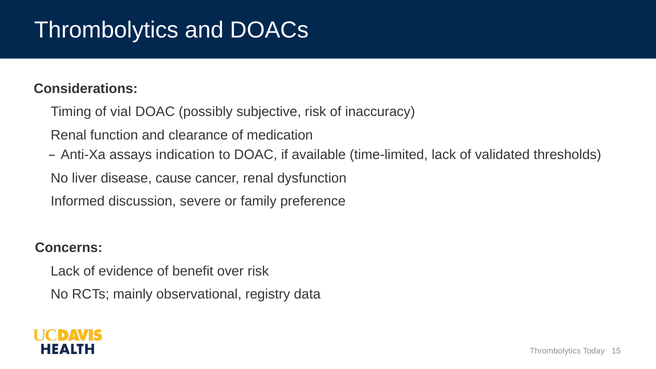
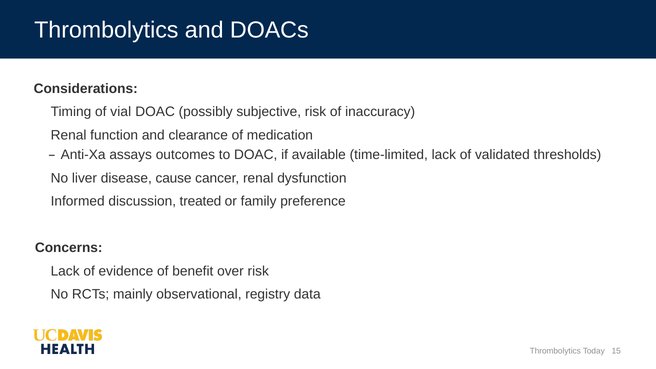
indication: indication -> outcomes (185, 155)
severe: severe -> treated (200, 201)
